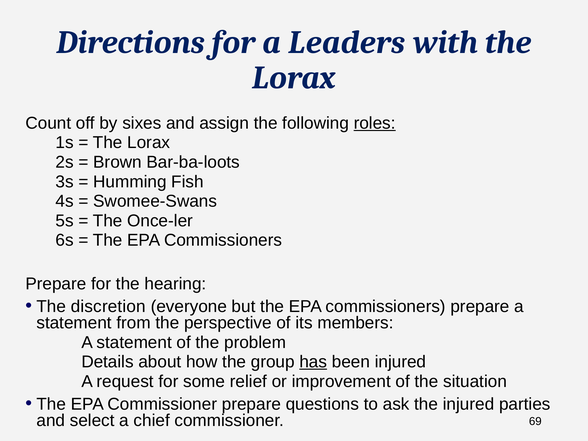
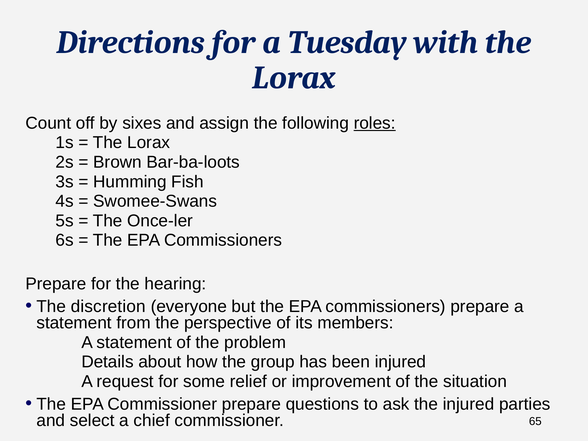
Leaders: Leaders -> Tuesday (347, 42)
has underline: present -> none (313, 362)
69: 69 -> 65 (535, 421)
